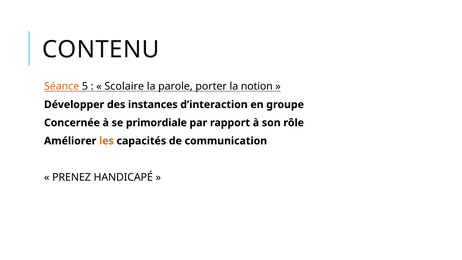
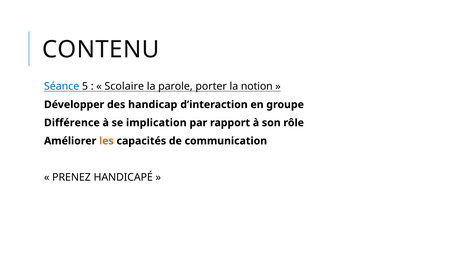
Séance colour: orange -> blue (62, 86)
instances: instances -> handicap (153, 105)
Concernée: Concernée -> Différence (72, 123)
primordiale: primordiale -> implication (156, 123)
